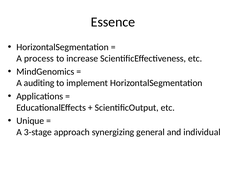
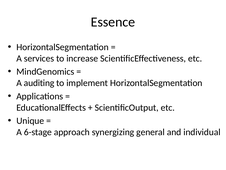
process: process -> services (39, 58)
3-stage: 3-stage -> 6-stage (38, 132)
